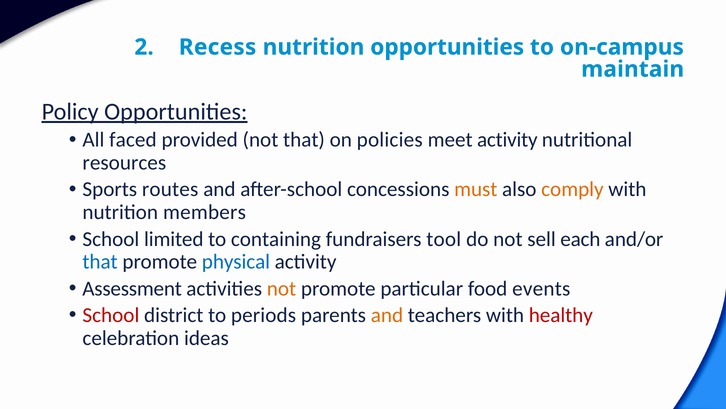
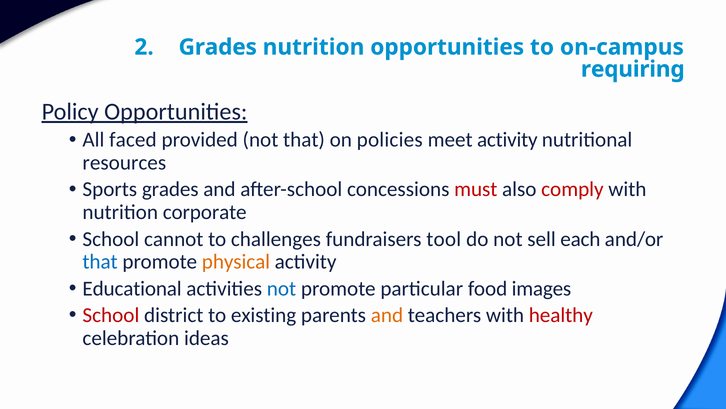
Recess: Recess -> Grades (218, 47)
maintain: maintain -> requiring (633, 69)
Sports routes: routes -> grades (170, 189)
must colour: orange -> red (476, 189)
comply colour: orange -> red (572, 189)
members: members -> corporate (205, 212)
limited: limited -> cannot (174, 239)
containing: containing -> challenges (276, 239)
physical colour: blue -> orange (236, 262)
Assessment: Assessment -> Educational (132, 288)
not colour: orange -> blue (281, 288)
events: events -> images (541, 288)
periods: periods -> existing (264, 315)
